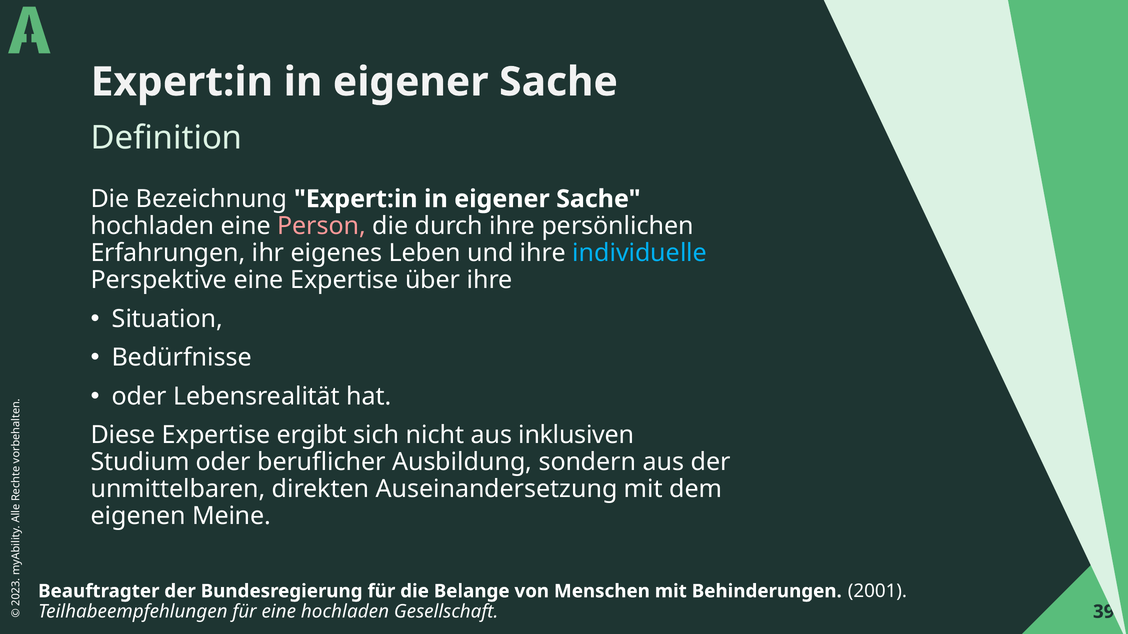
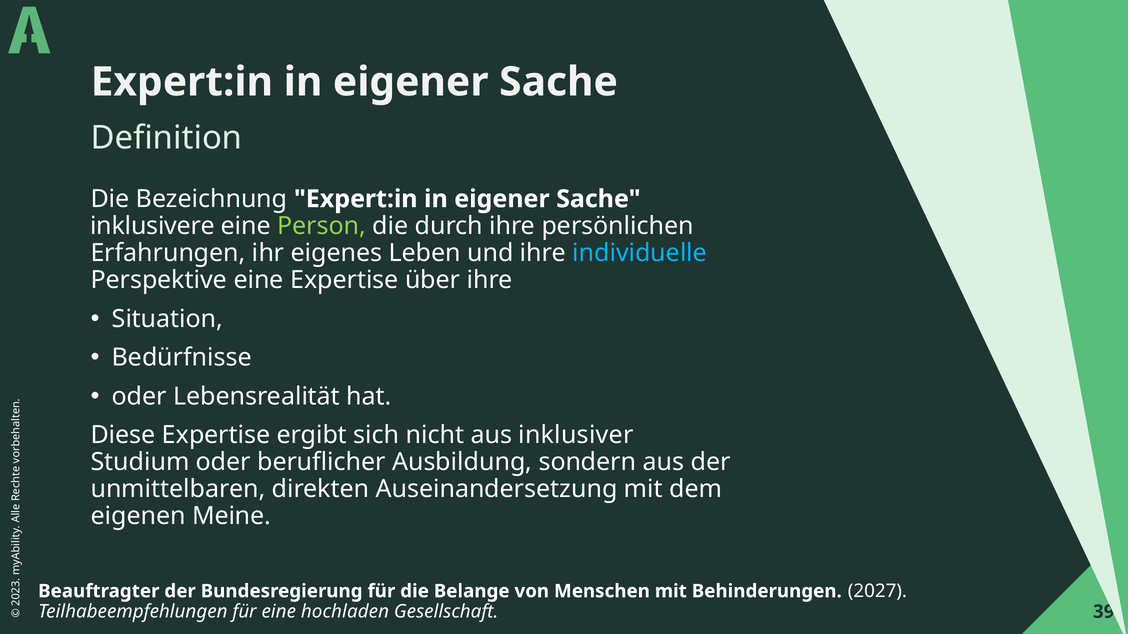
hochladen: hochladen -> inklusivere (153, 226)
Person colour: pink -> light green (322, 226)
inklusiven: inklusiven -> inklusiver (576, 436)
2001: 2001 -> 2027 (877, 592)
